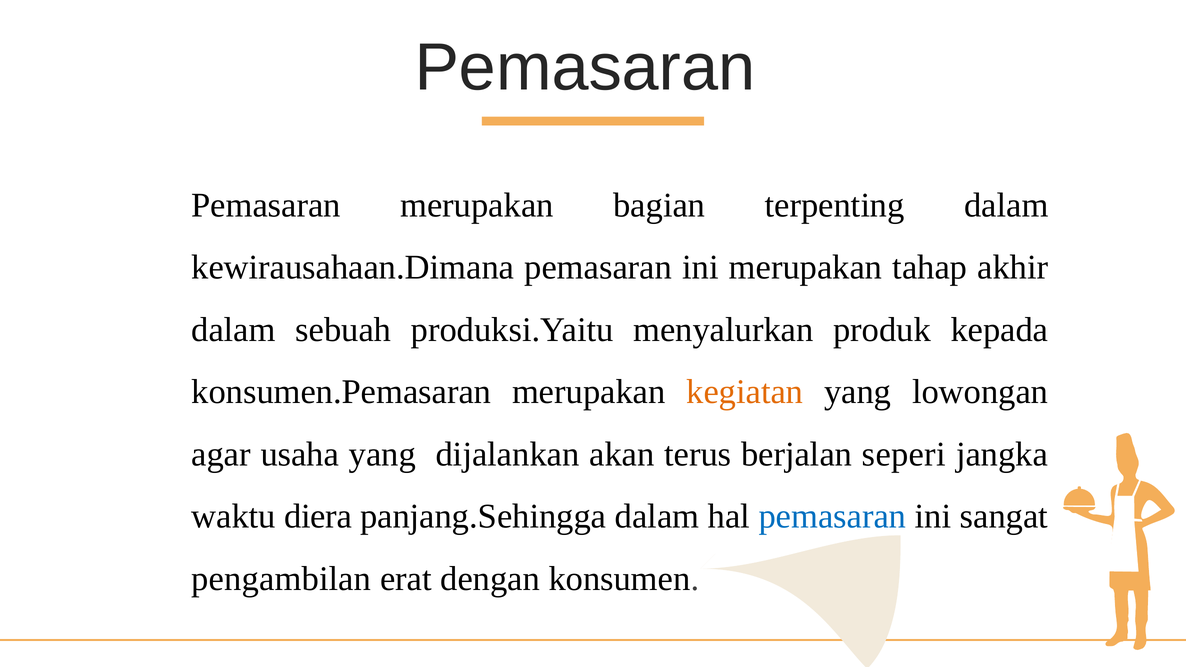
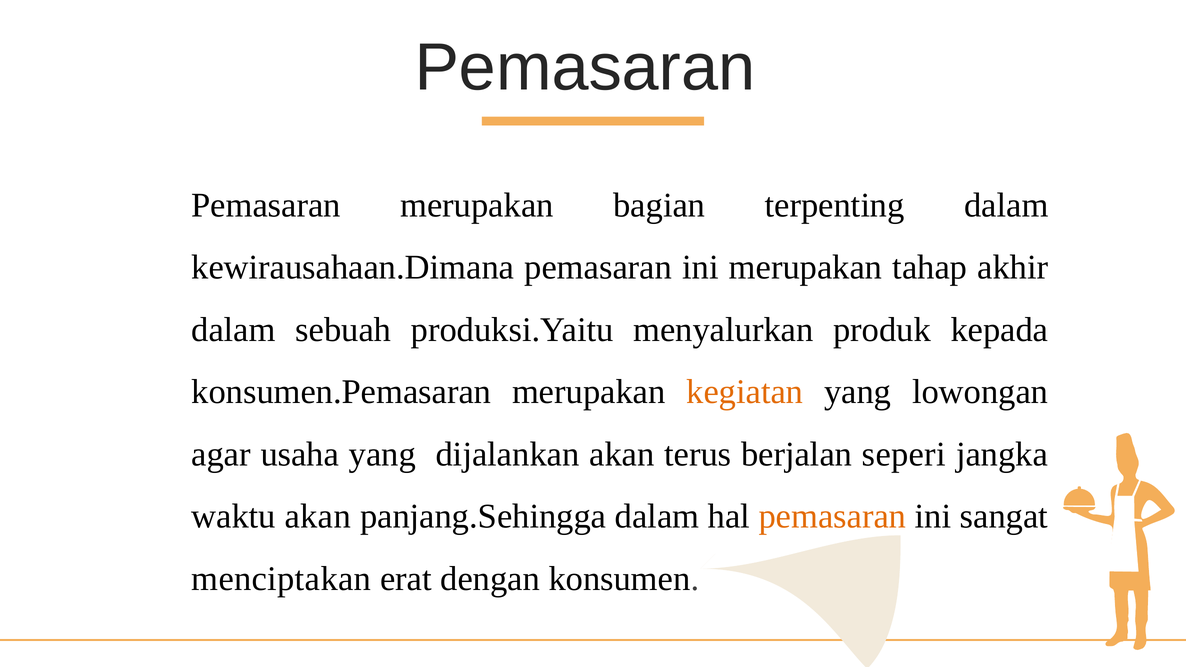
waktu diera: diera -> akan (318, 517)
pemasaran colour: blue -> orange (832, 517)
pengambilan: pengambilan -> menciptakan (281, 579)
